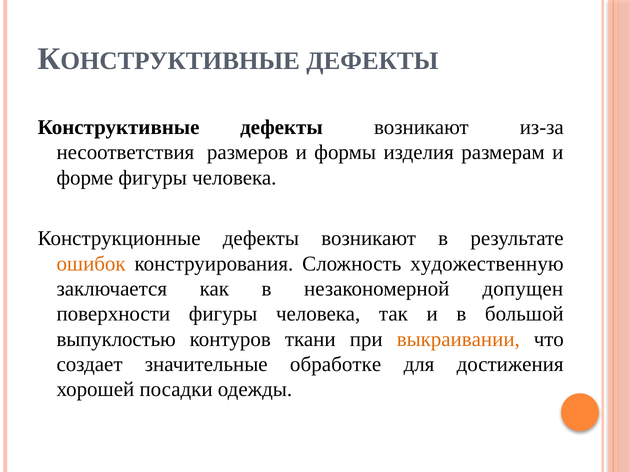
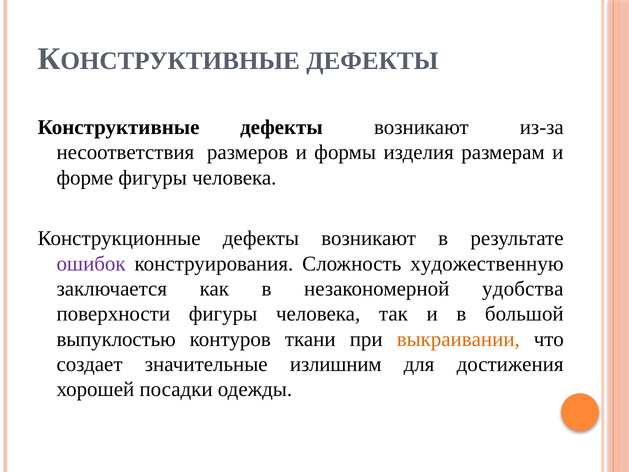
ошибок colour: orange -> purple (91, 264)
допущен: допущен -> удобства (523, 289)
обработке: обработке -> излишним (336, 364)
